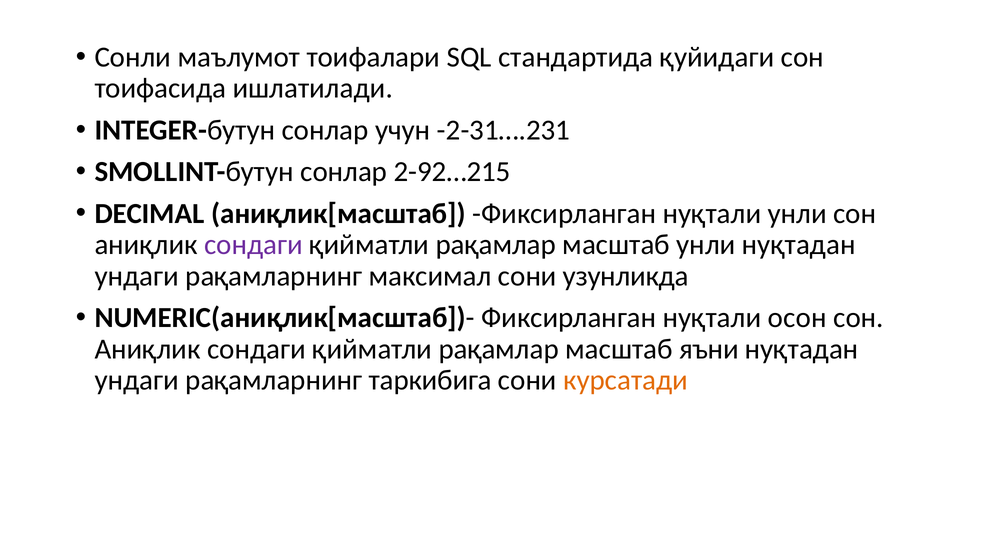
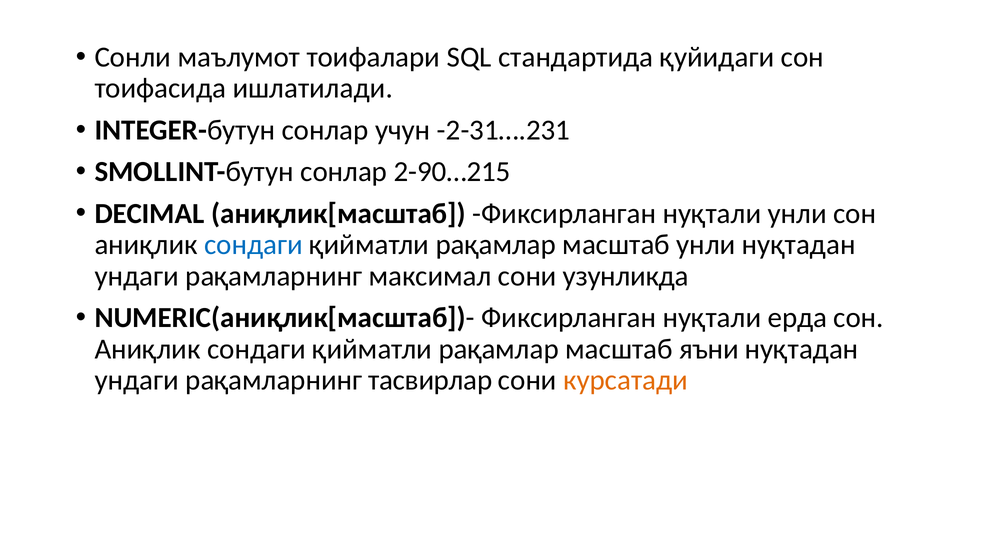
2-92…215: 2-92…215 -> 2-90…215 (452, 172)
сондаги colour: purple -> blue (254, 245)
осон: осон -> ерда (797, 318)
таркибига: таркибига -> тасвирлар (430, 380)
